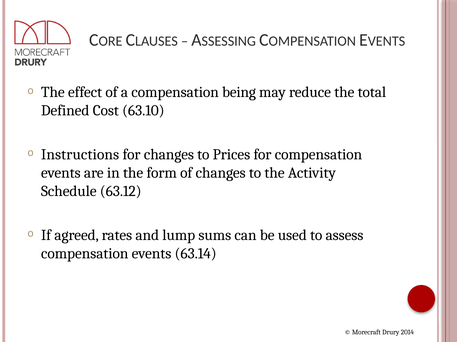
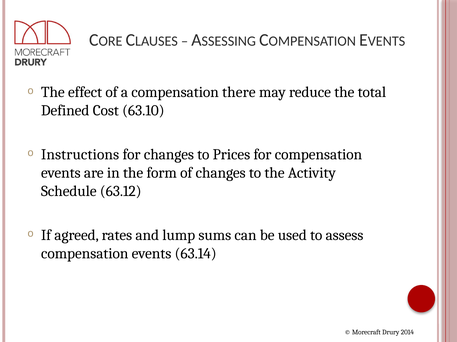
being: being -> there (239, 92)
